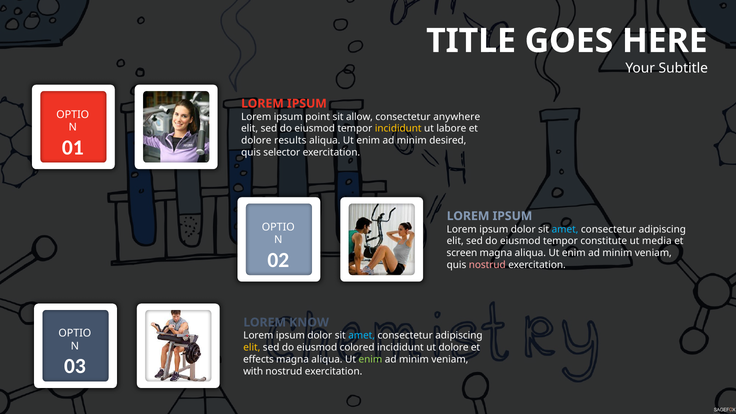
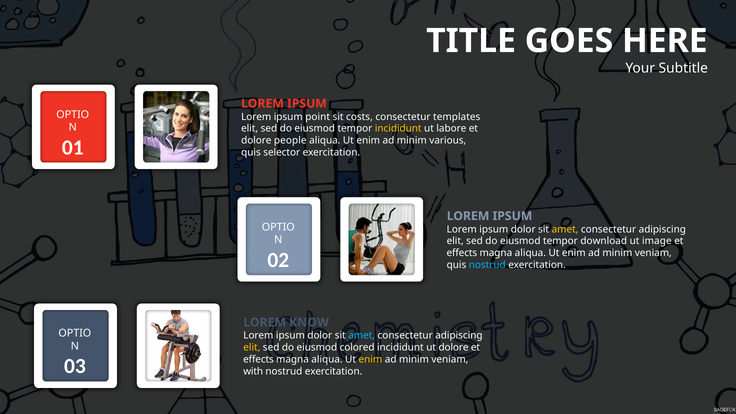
allow: allow -> costs (359, 117)
anywhere: anywhere -> templates (457, 117)
results: results -> people (290, 141)
desired: desired -> various (448, 141)
amet colour: light blue -> yellow (565, 229)
constitute: constitute -> download (604, 241)
media: media -> image (657, 241)
screen: screen -> effects (462, 253)
nostrud colour: pink -> light blue (487, 265)
enim colour: light green -> yellow (370, 360)
